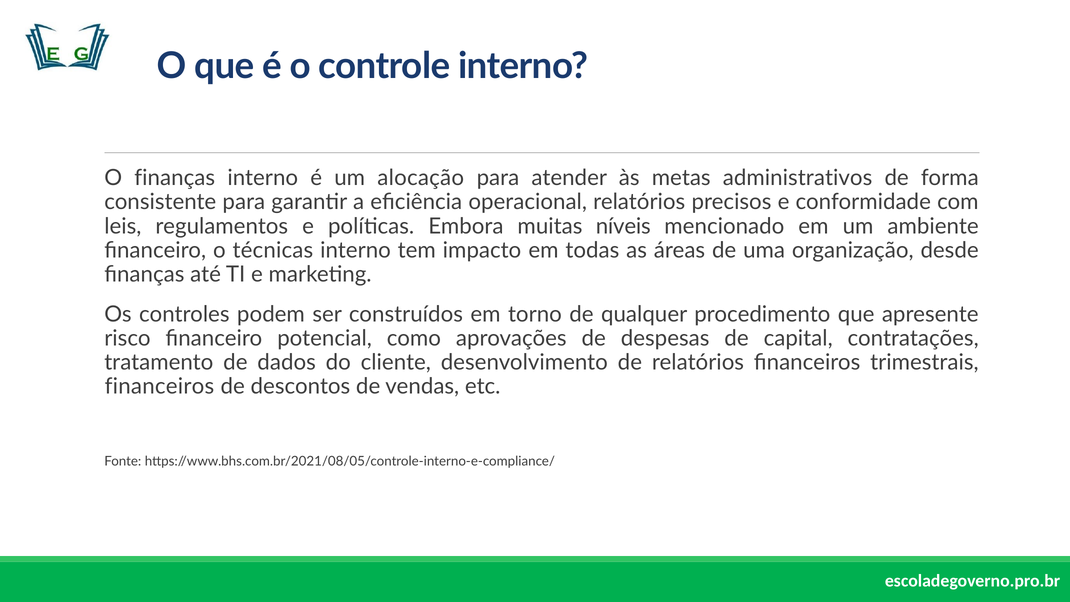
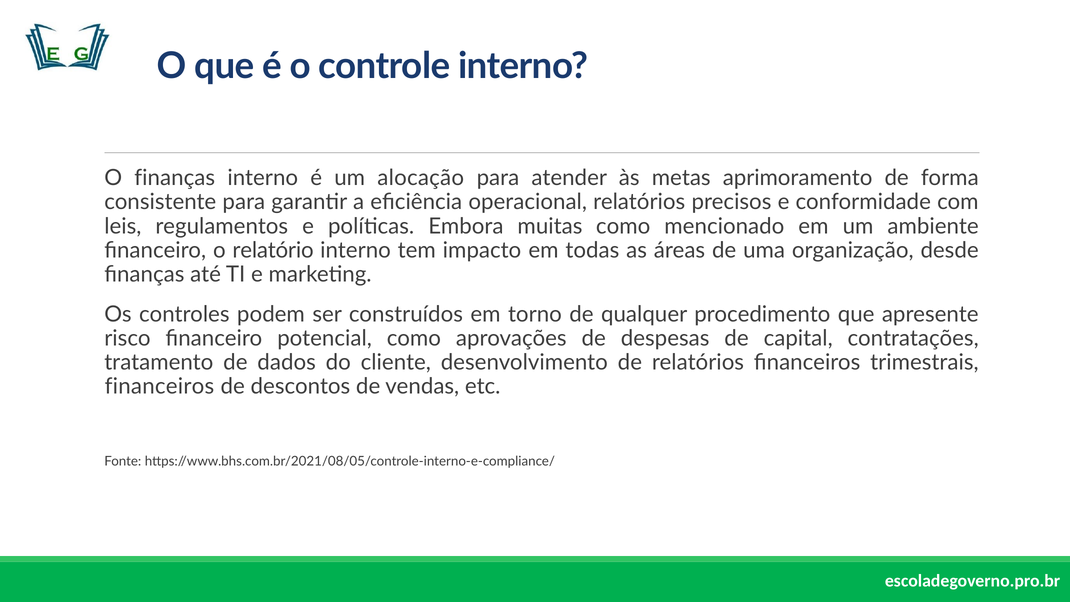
administrativos: administrativos -> aprimoramento (798, 178)
muitas níveis: níveis -> como (623, 226)
técnicas: técnicas -> relatório (273, 250)
